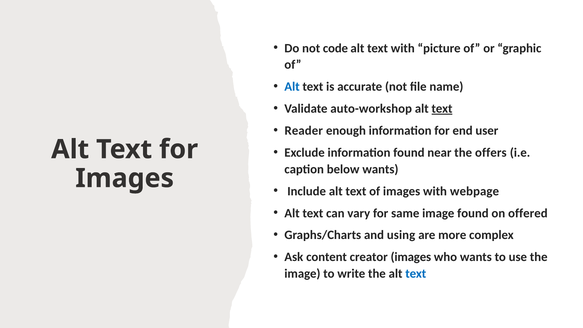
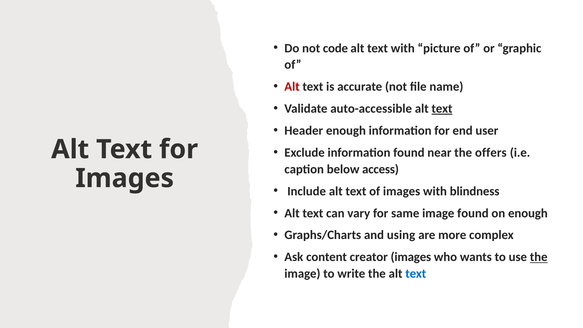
Alt colour: blue -> red (292, 87)
auto-workshop: auto-workshop -> auto-accessible (371, 109)
Reader: Reader -> Header (304, 131)
below wants: wants -> access (380, 169)
webpage: webpage -> blindness (475, 191)
on offered: offered -> enough (528, 213)
the underline: none -> present (539, 257)
